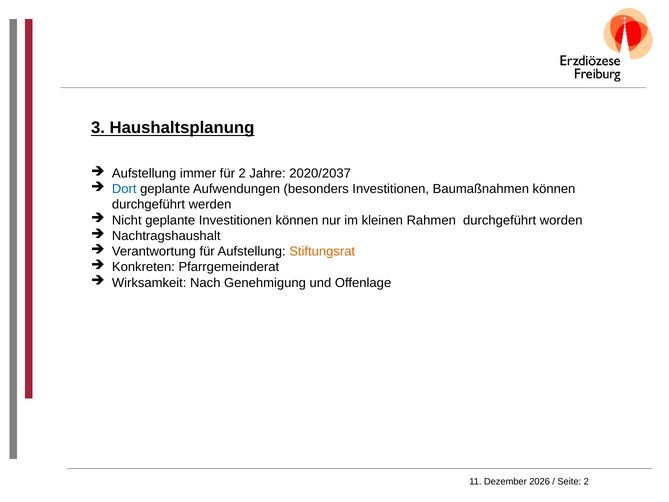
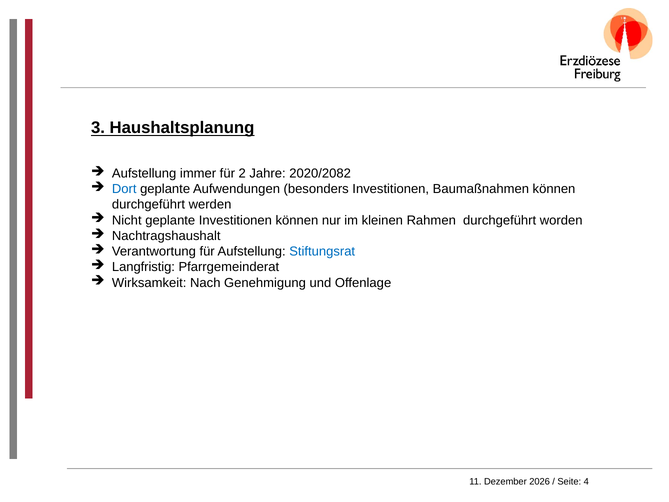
2020/2037: 2020/2037 -> 2020/2082 (320, 173)
Stiftungsrat colour: orange -> blue (322, 251)
Konkreten: Konkreten -> Langfristig (143, 267)
Seite 2: 2 -> 4 (586, 482)
